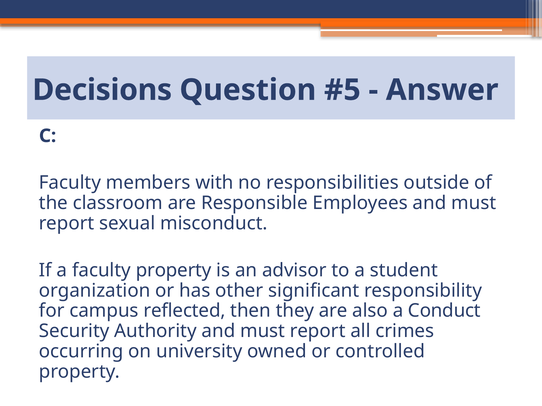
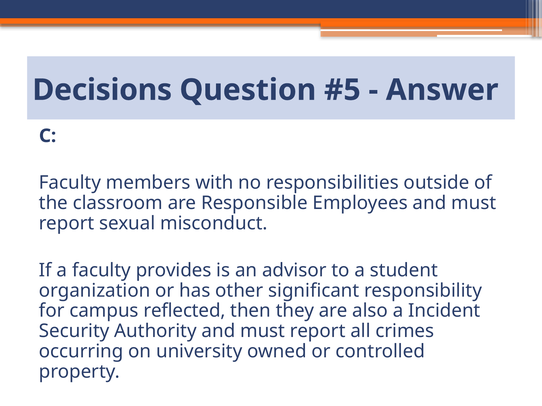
faculty property: property -> provides (174, 271)
Conduct: Conduct -> Incident (444, 311)
